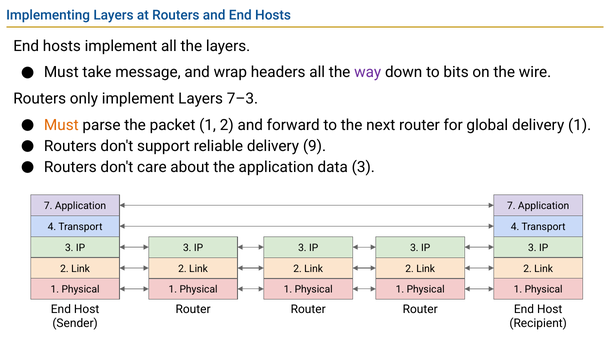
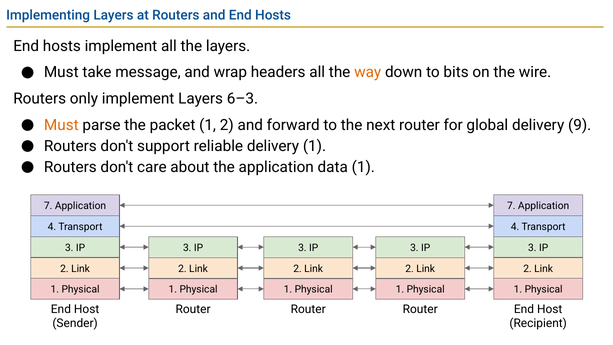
way colour: purple -> orange (368, 72)
7–3: 7–3 -> 6–3 (242, 99)
delivery 1: 1 -> 9 (580, 125)
delivery 9: 9 -> 1 (314, 146)
data 3: 3 -> 1 (363, 167)
